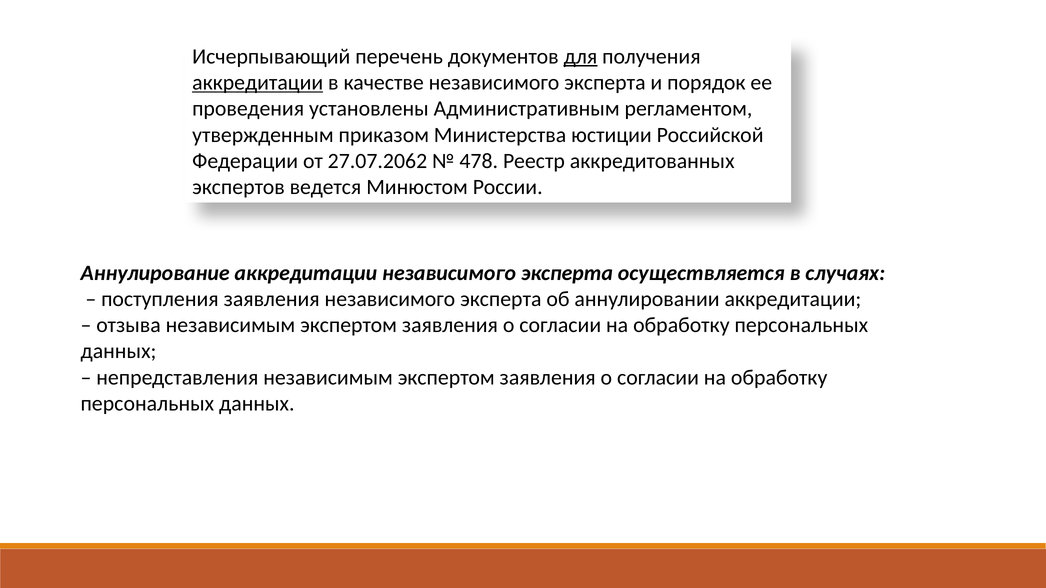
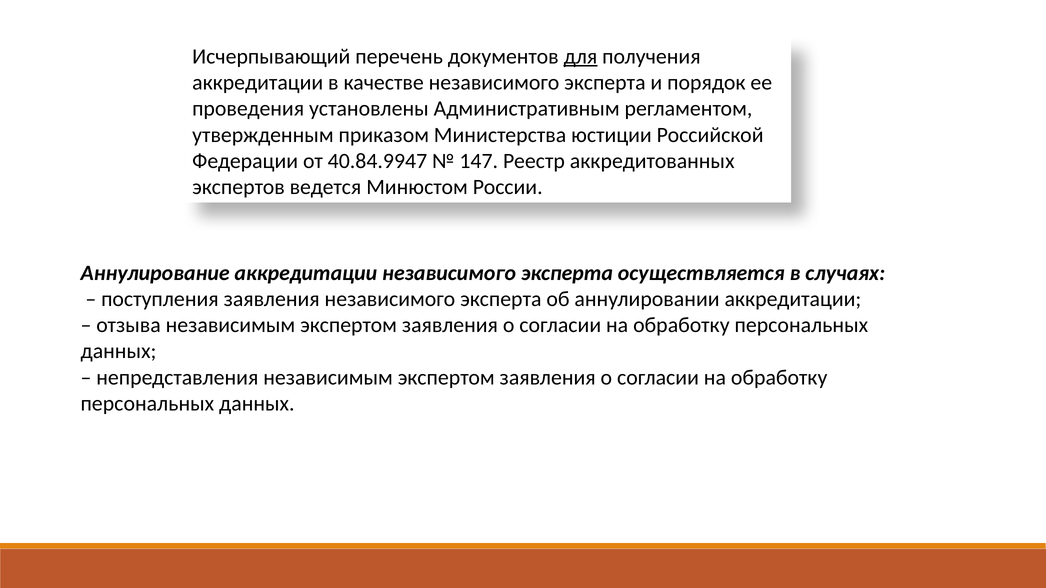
аккредитации underline: present -> none (258, 83)
27.07.2062: 27.07.2062 -> 40.84.9947 (377, 161)
478: 478 -> 147 (479, 161)
